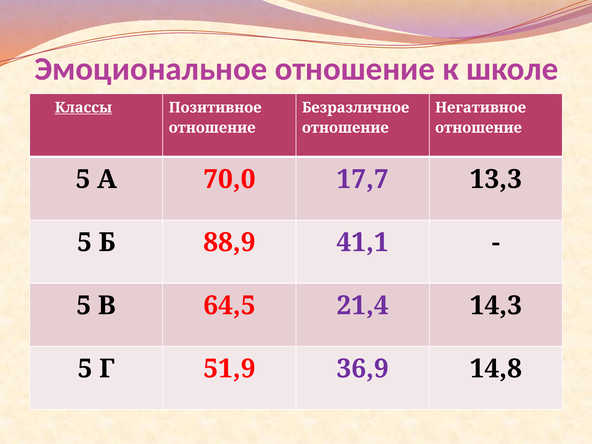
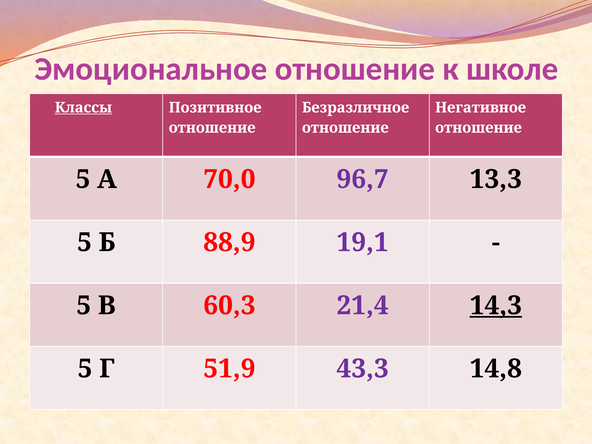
17,7: 17,7 -> 96,7 (363, 179)
41,1: 41,1 -> 19,1 (363, 242)
64,5: 64,5 -> 60,3 (229, 306)
14,3 underline: none -> present (496, 306)
36,9: 36,9 -> 43,3 (363, 369)
